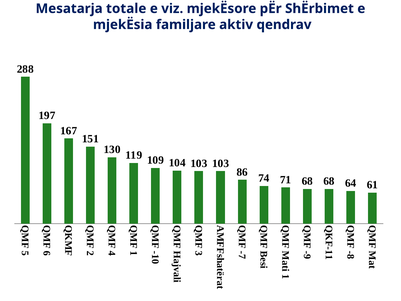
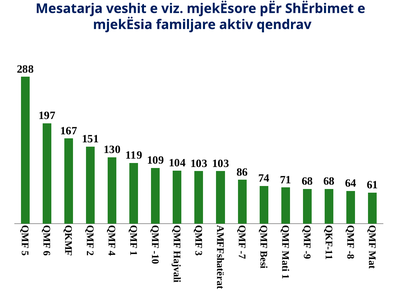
totale: totale -> veshit (126, 9)
